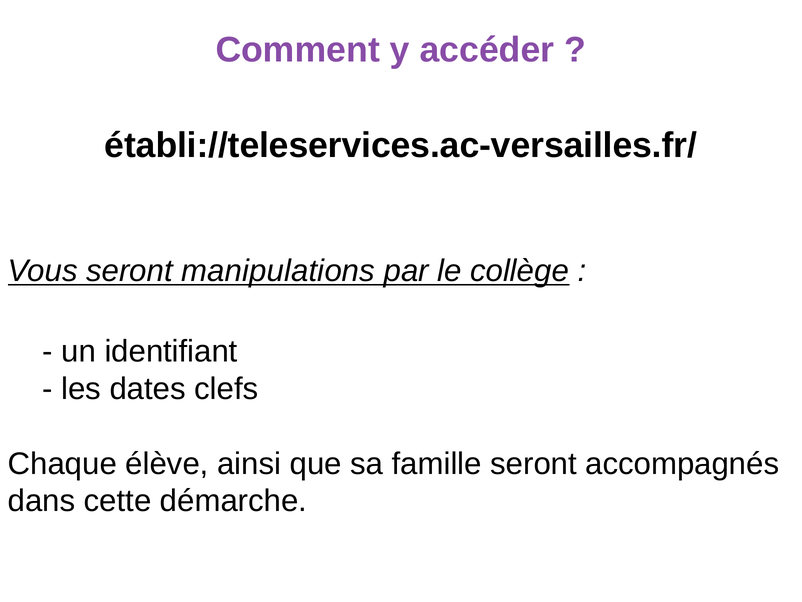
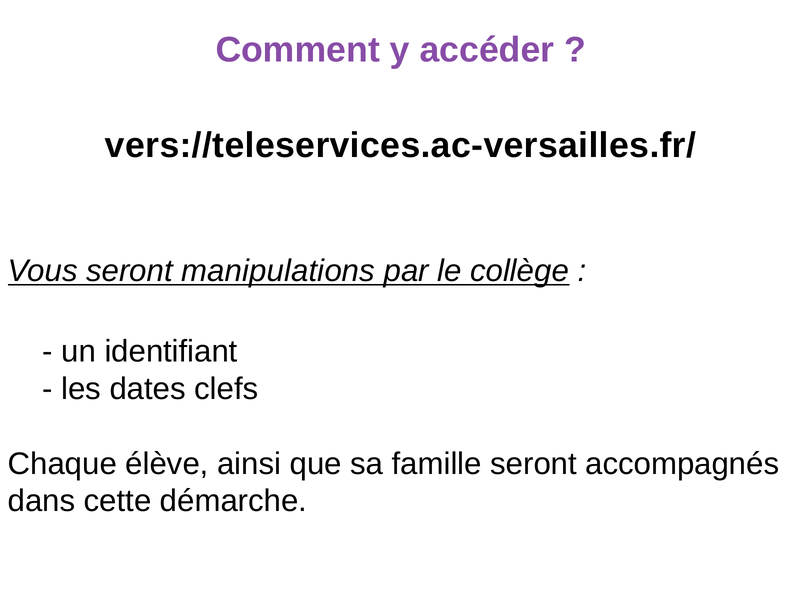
établi://teleservices.ac-versailles.fr/: établi://teleservices.ac-versailles.fr/ -> vers://teleservices.ac-versailles.fr/ (401, 145)
